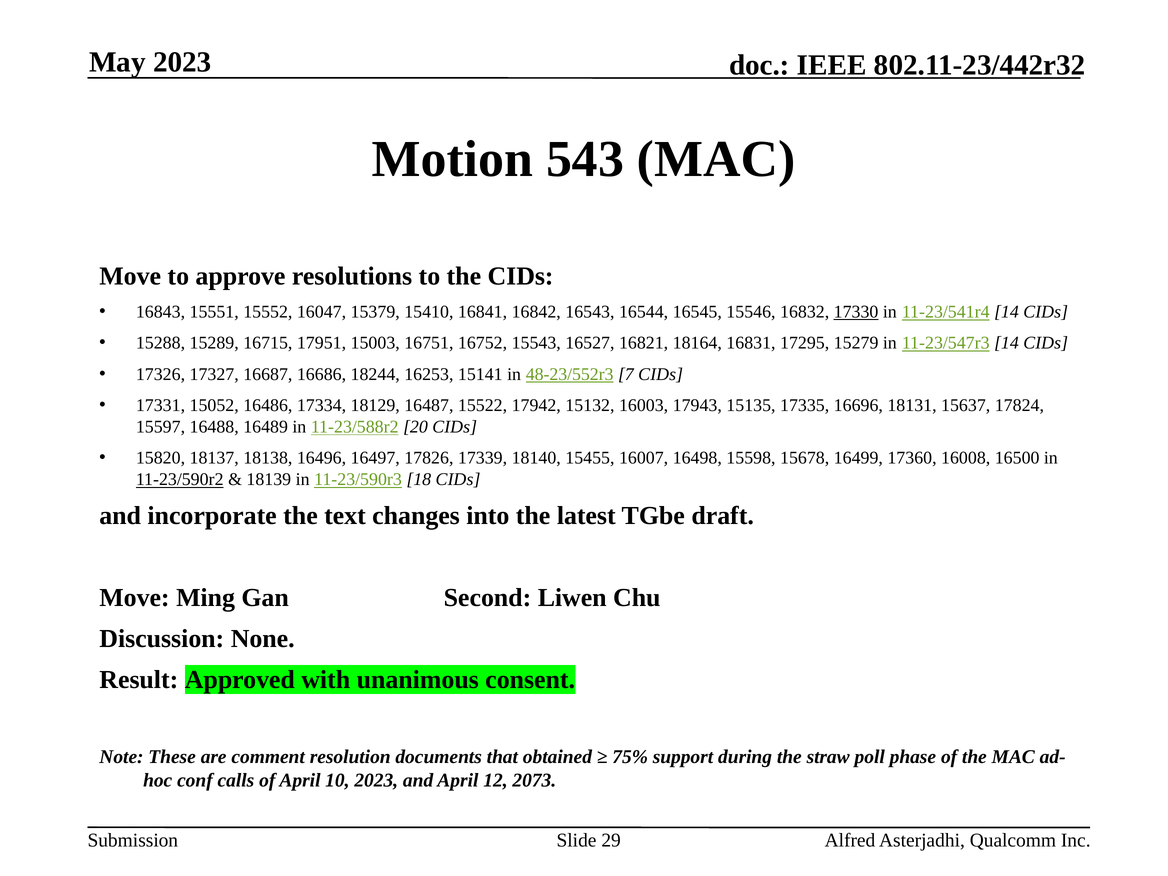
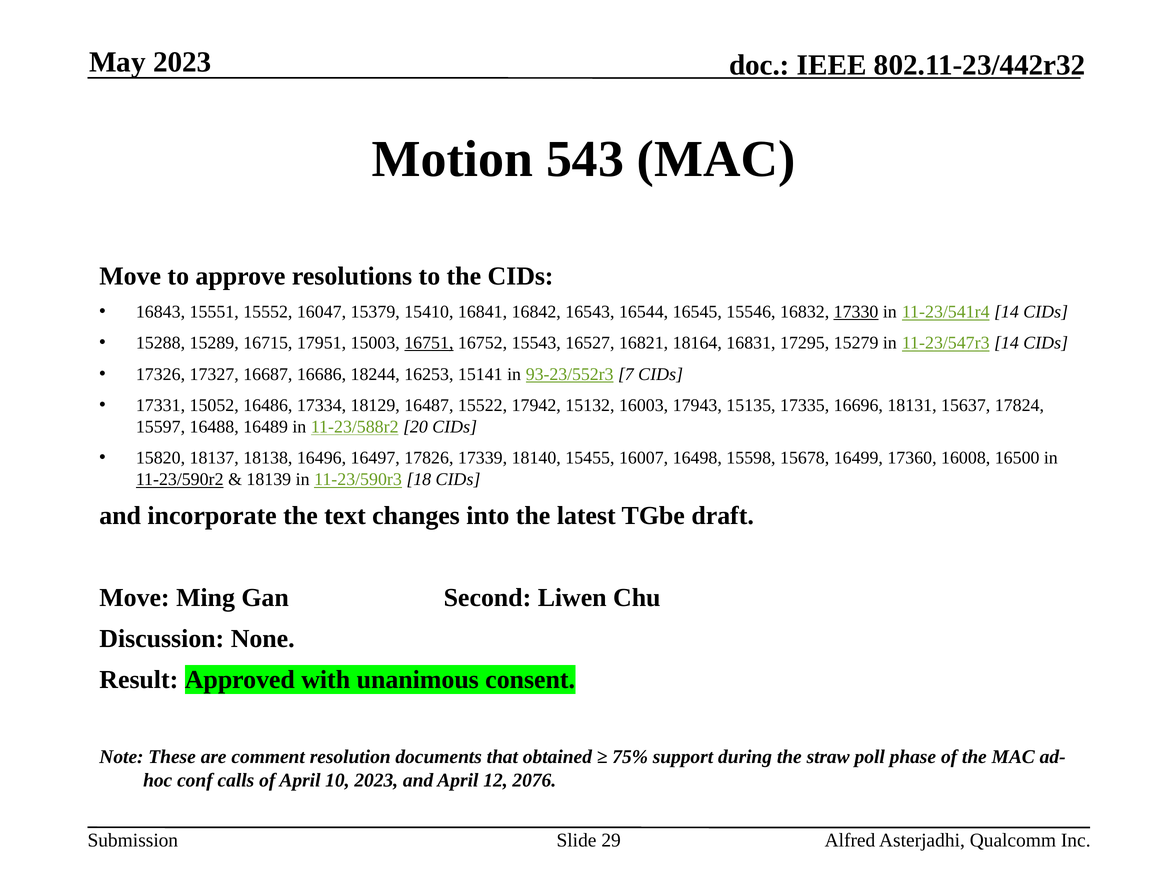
16751 underline: none -> present (429, 343)
48-23/552r3: 48-23/552r3 -> 93-23/552r3 (570, 374)
2073: 2073 -> 2076 (534, 780)
